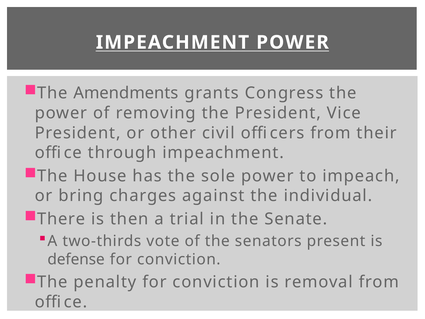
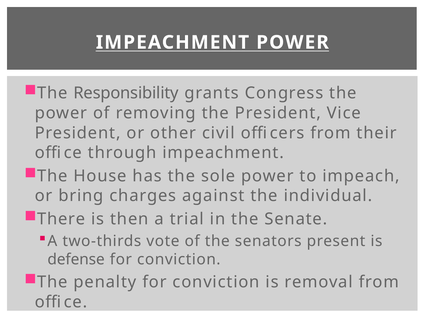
Amendments: Amendments -> Responsibility (126, 93)
